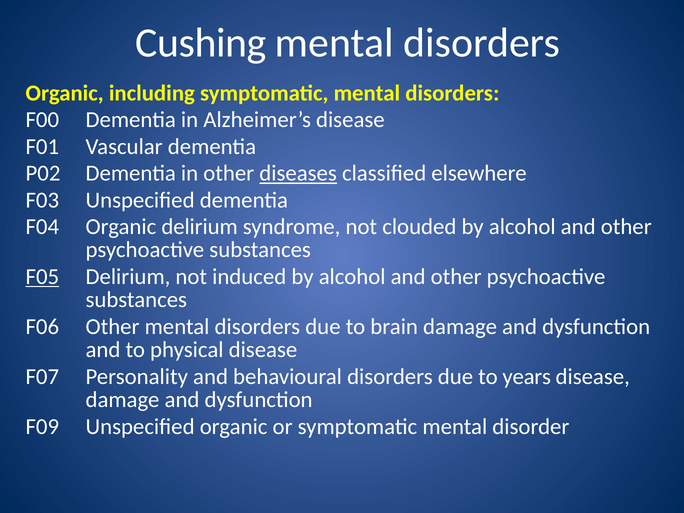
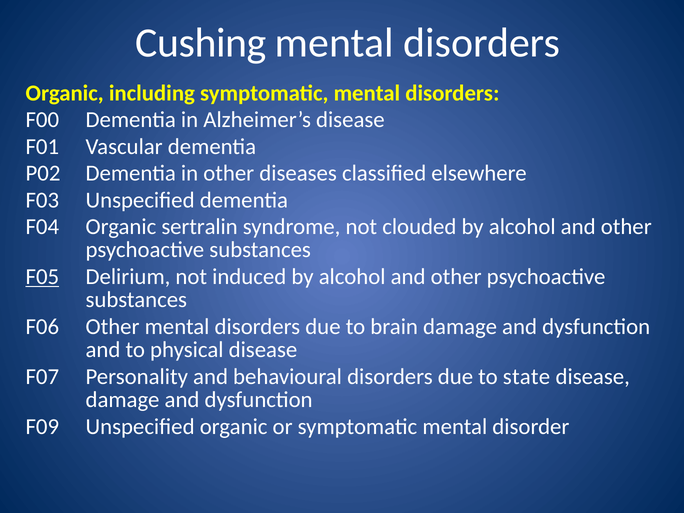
diseases underline: present -> none (298, 173)
Organic delirium: delirium -> sertralin (200, 227)
years: years -> state (527, 377)
